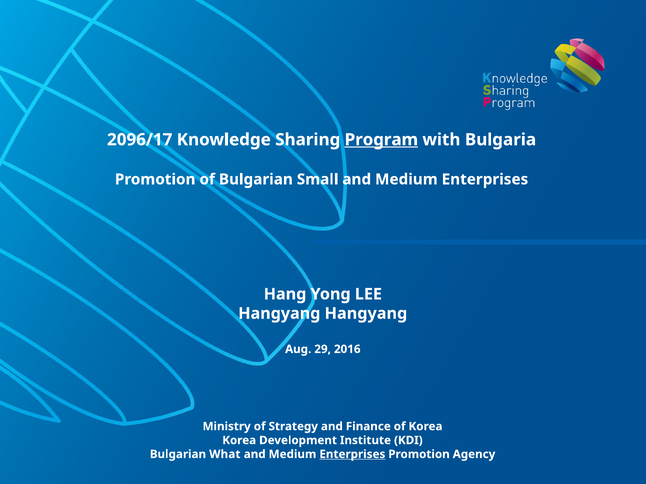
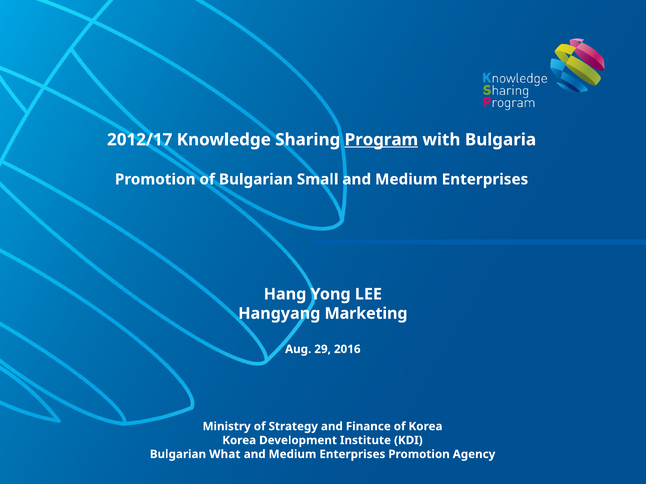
2096/17: 2096/17 -> 2012/17 (140, 140)
Hangyang Hangyang: Hangyang -> Marketing (366, 314)
Enterprises underline: present -> none (352, 455)
